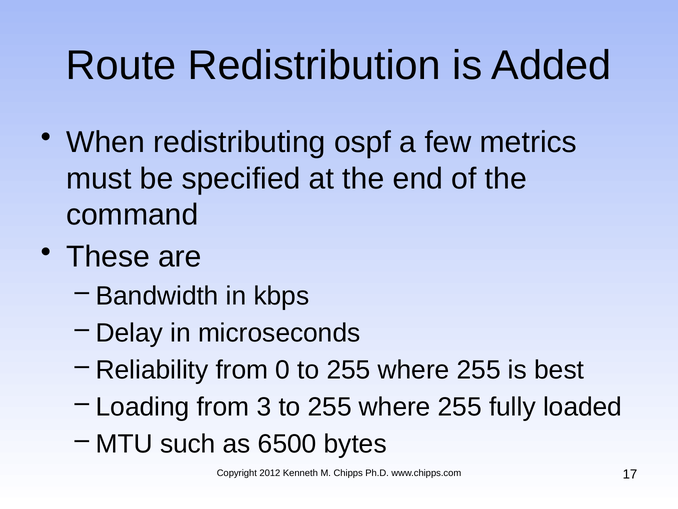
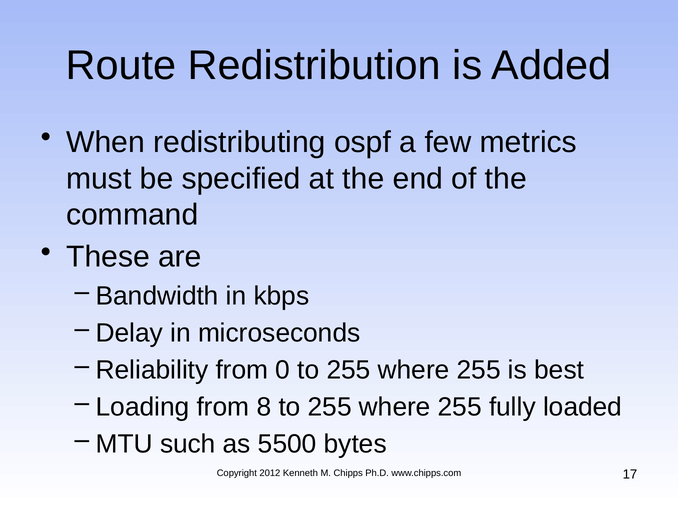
3: 3 -> 8 (264, 407)
6500: 6500 -> 5500 (287, 443)
